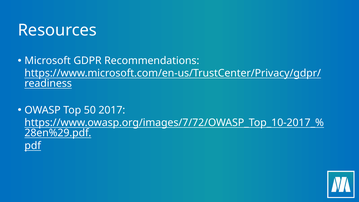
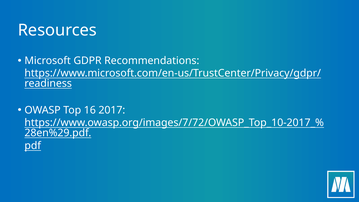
50: 50 -> 16 (90, 110)
